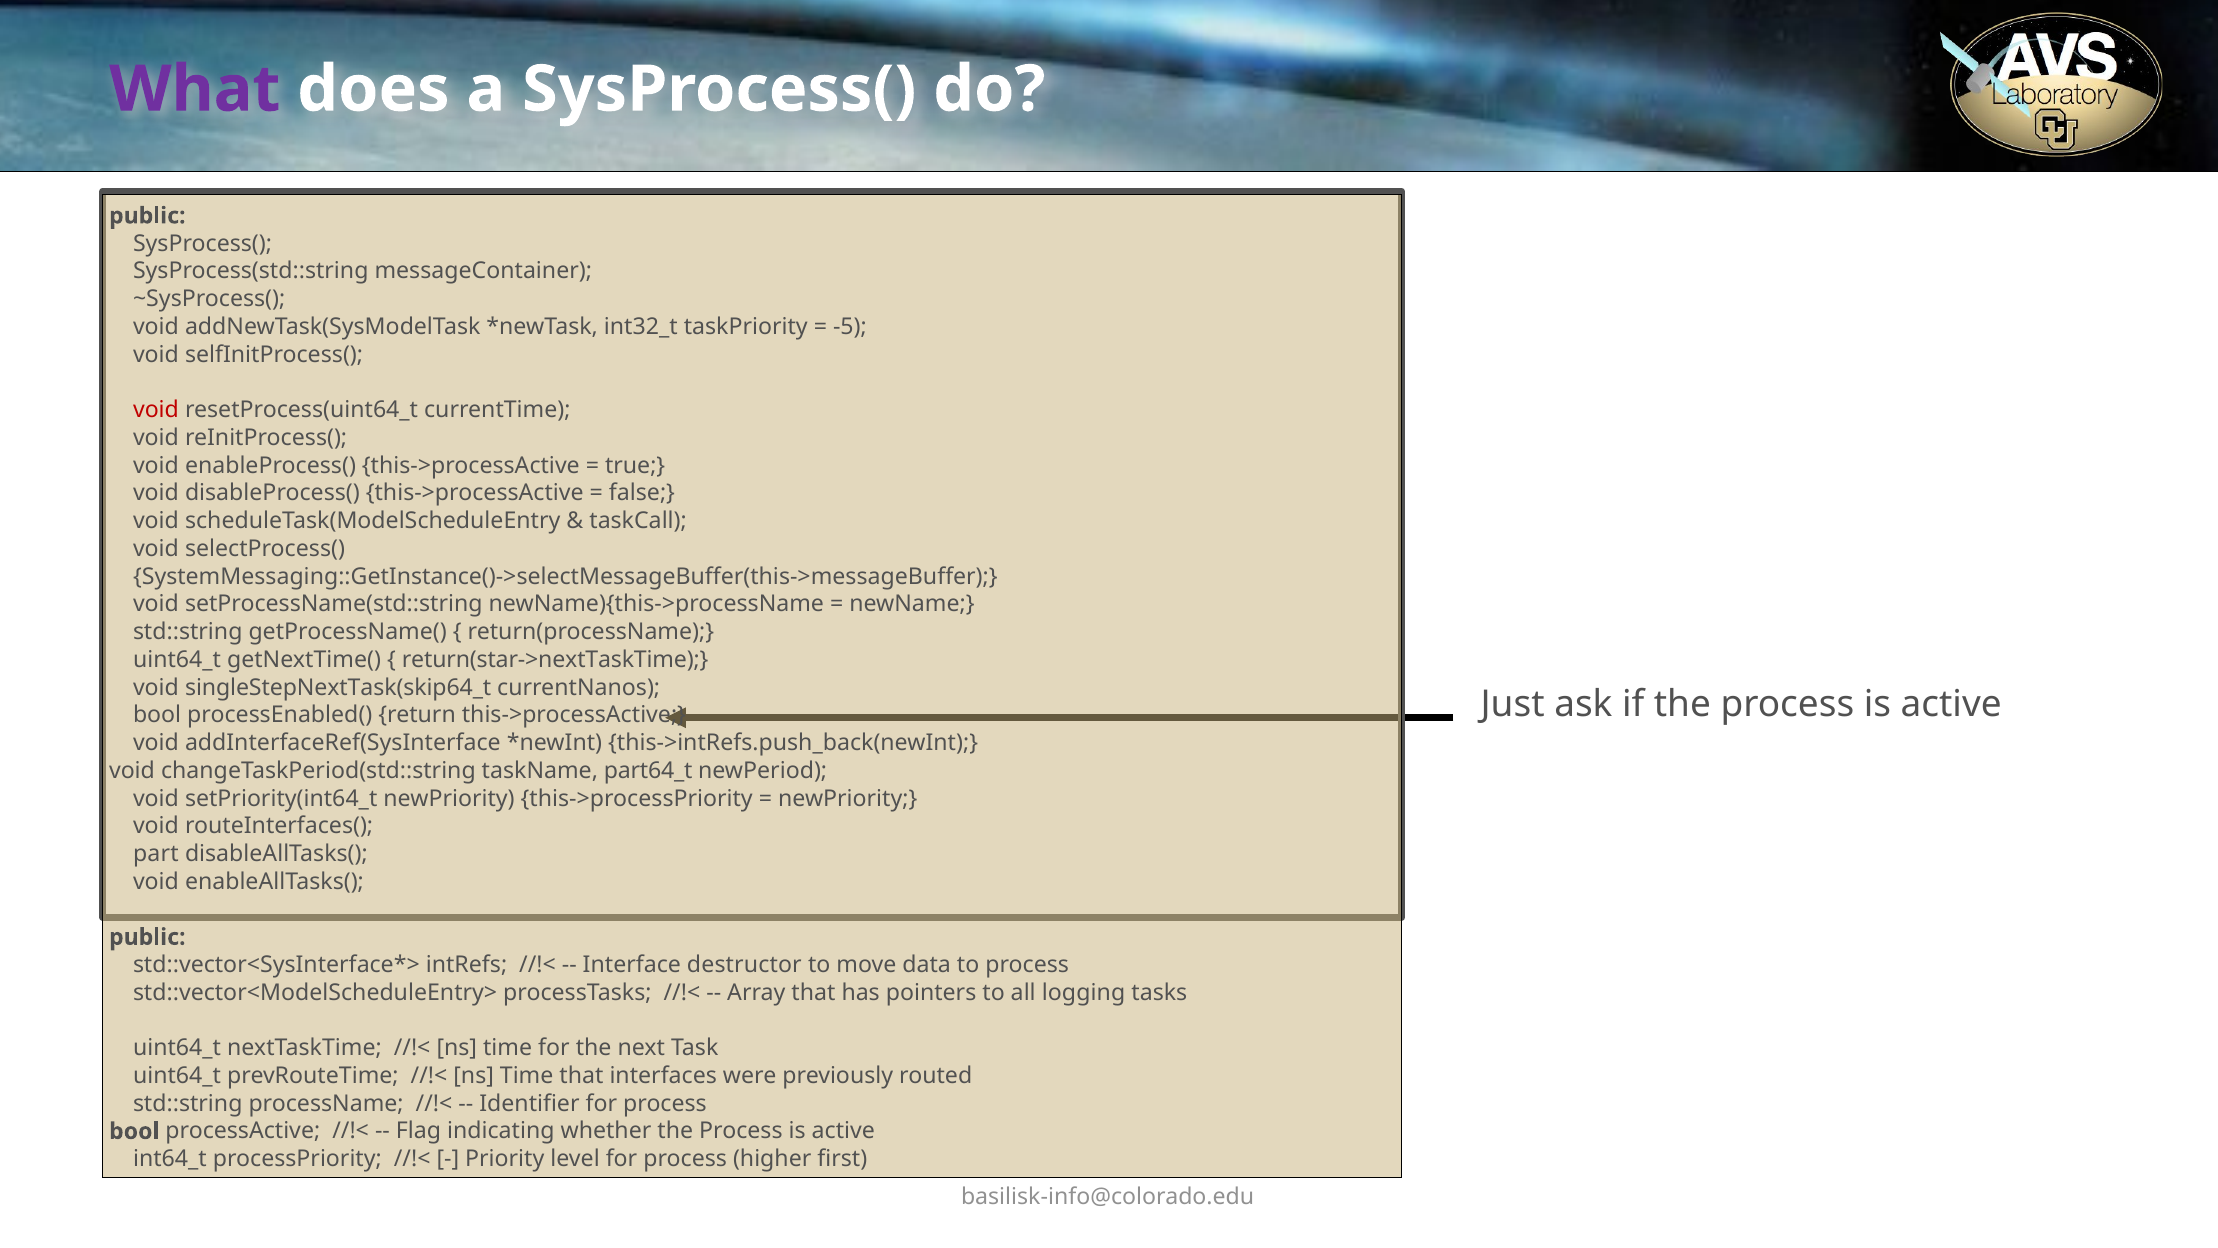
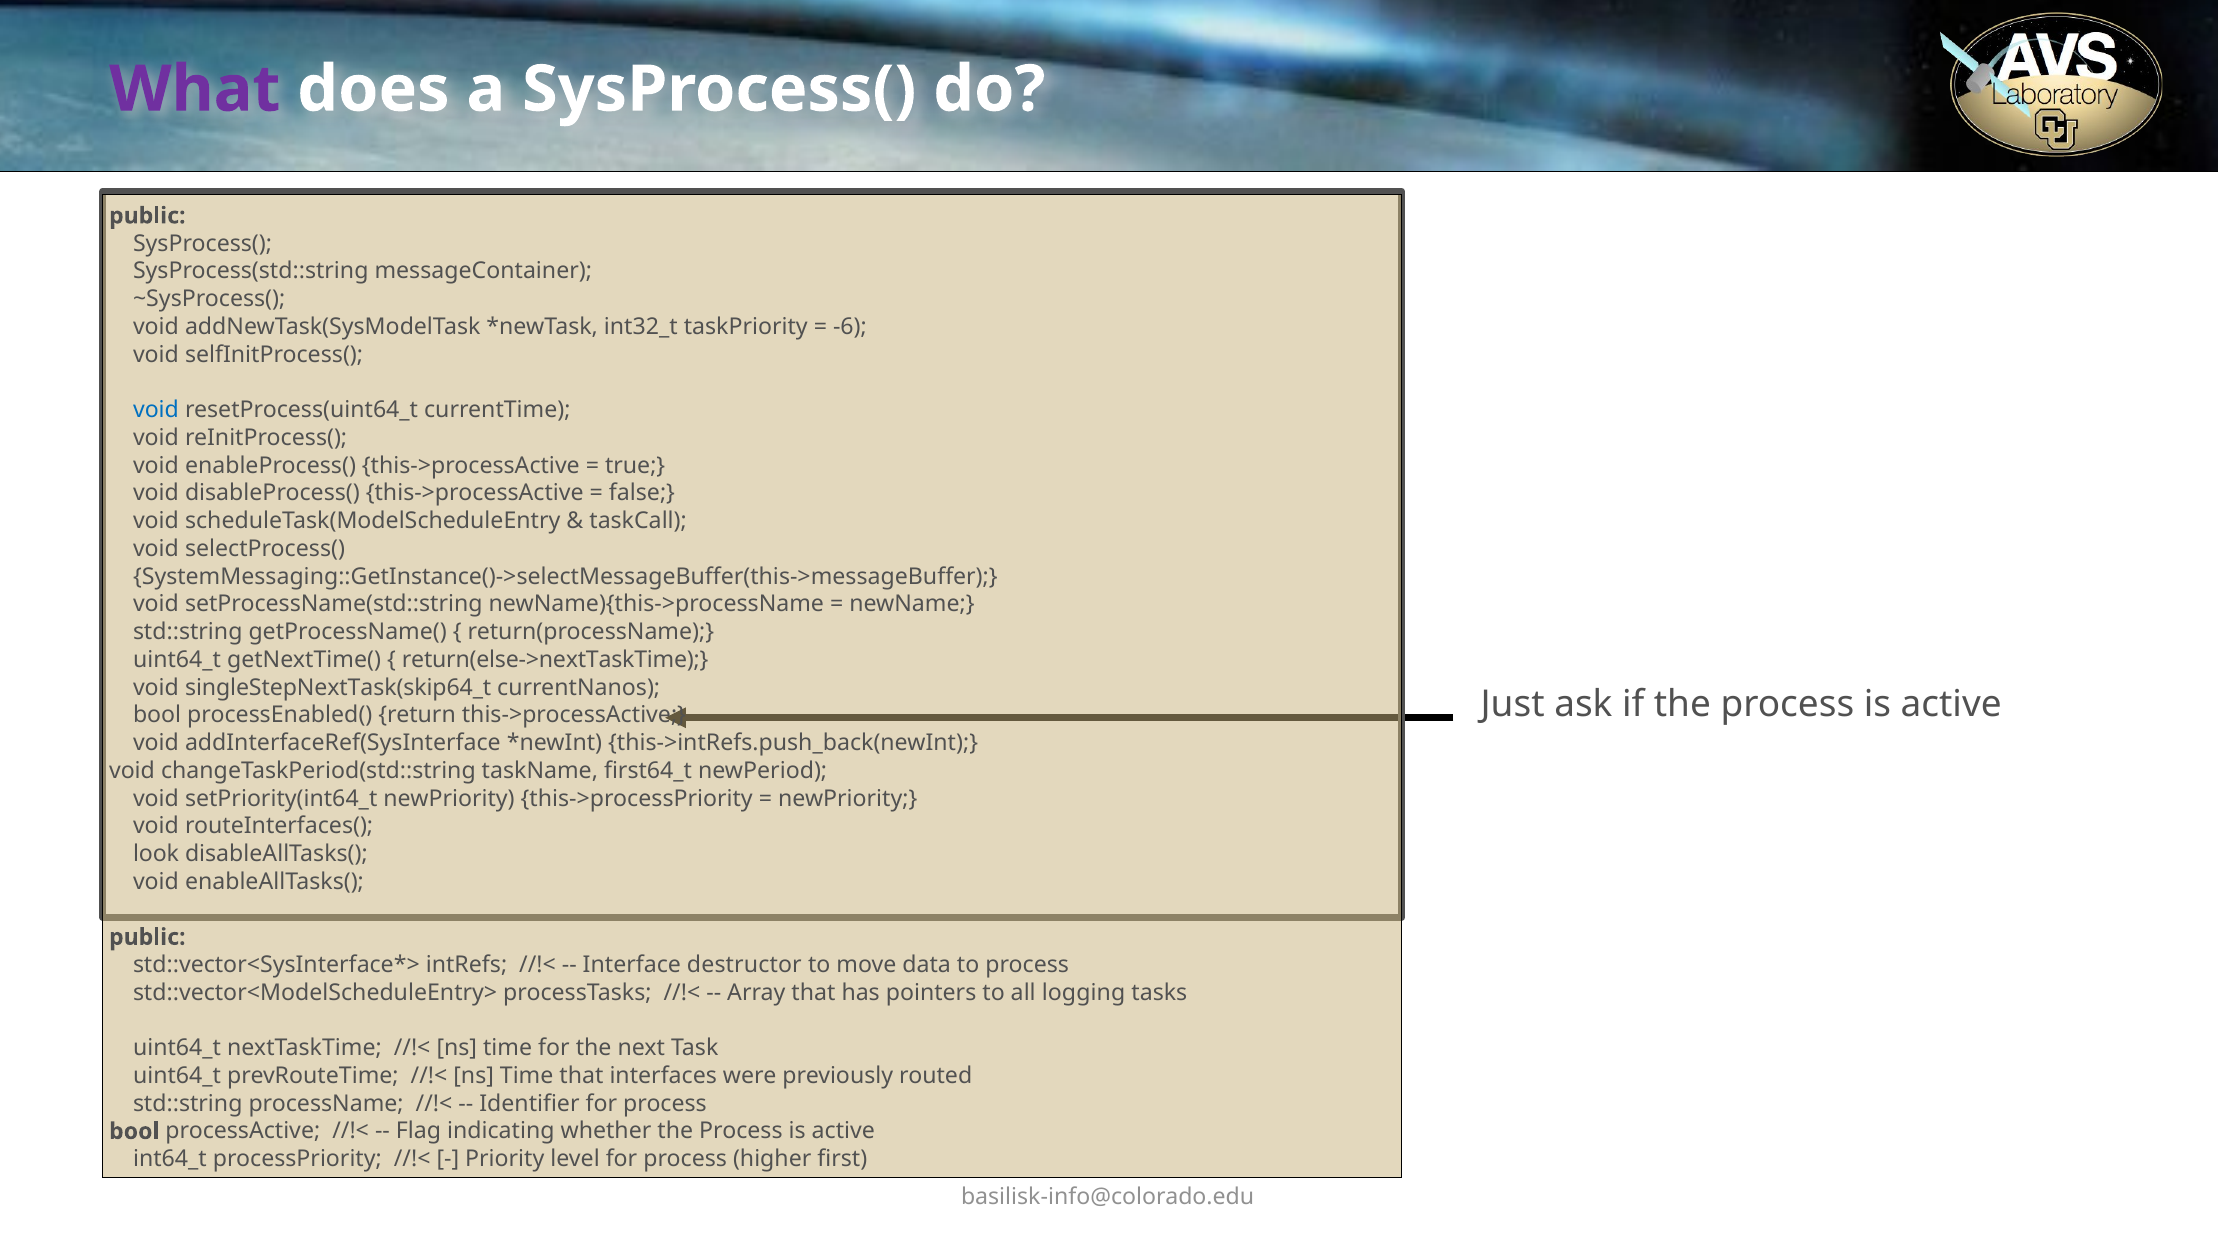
-5: -5 -> -6 (850, 327)
void colour: red -> blue (156, 410)
return(star->nextTaskTime: return(star->nextTaskTime -> return(else->nextTaskTime (555, 660)
part64_t: part64_t -> first64_t (648, 770)
part: part -> look (156, 854)
